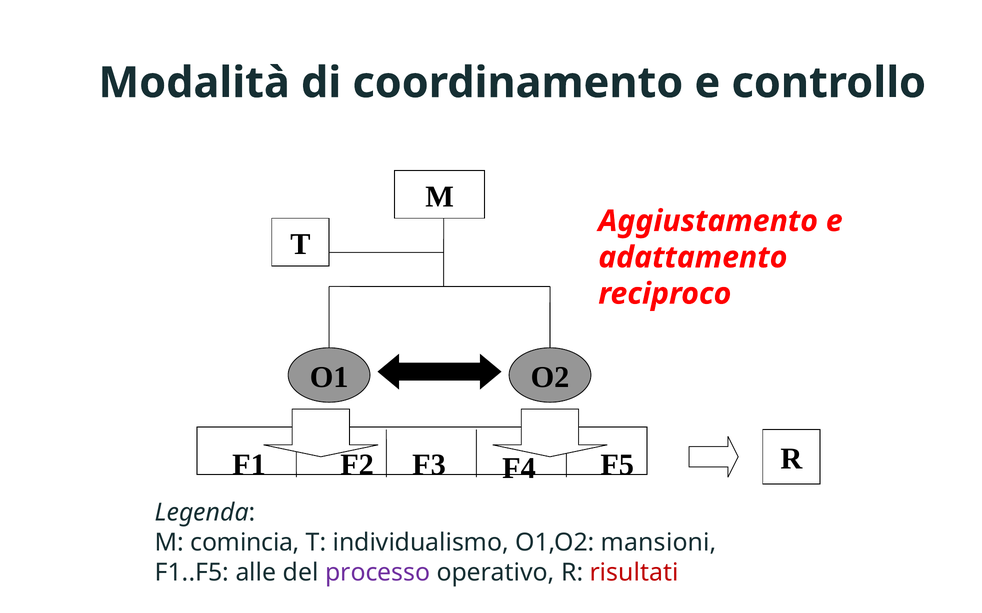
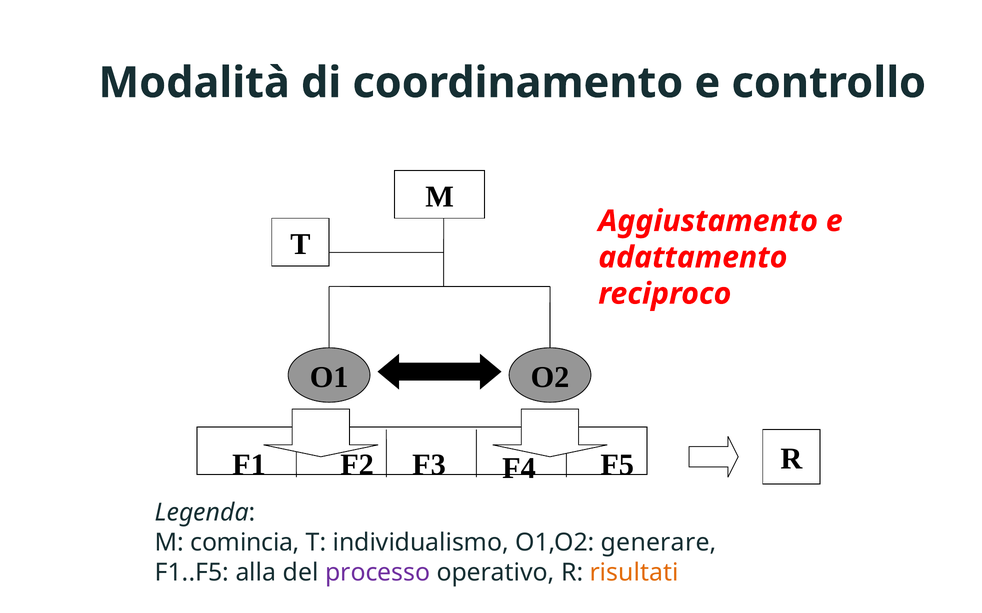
mansioni: mansioni -> generare (659, 543)
alle: alle -> alla (256, 573)
risultati colour: red -> orange (634, 573)
